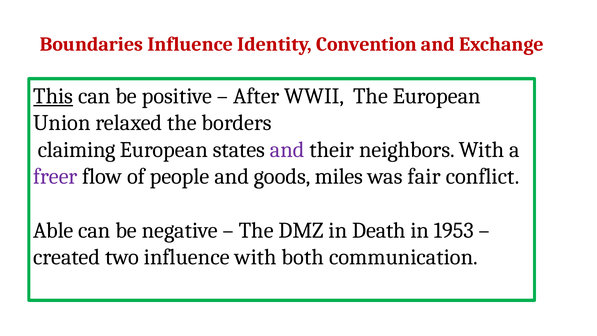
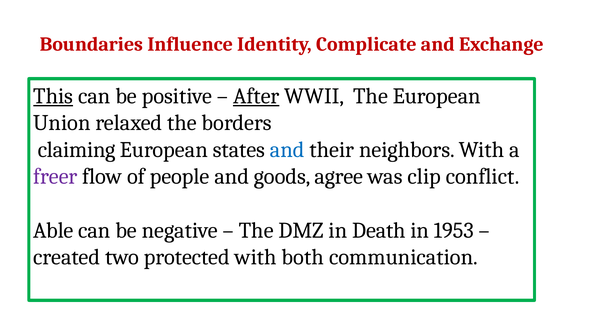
Convention: Convention -> Complicate (366, 44)
After underline: none -> present (256, 96)
and colour: purple -> blue (287, 150)
miles: miles -> agree (339, 177)
fair: fair -> clip (424, 177)
two influence: influence -> protected (187, 257)
